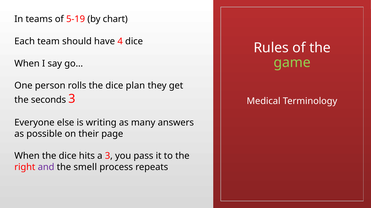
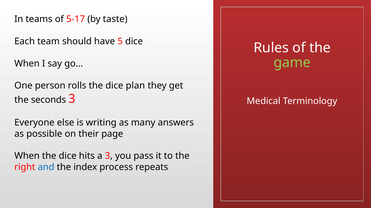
5-19: 5-19 -> 5-17 (76, 19)
chart: chart -> taste (115, 19)
4: 4 -> 5 (120, 41)
and colour: purple -> blue (46, 168)
smell: smell -> index (85, 168)
